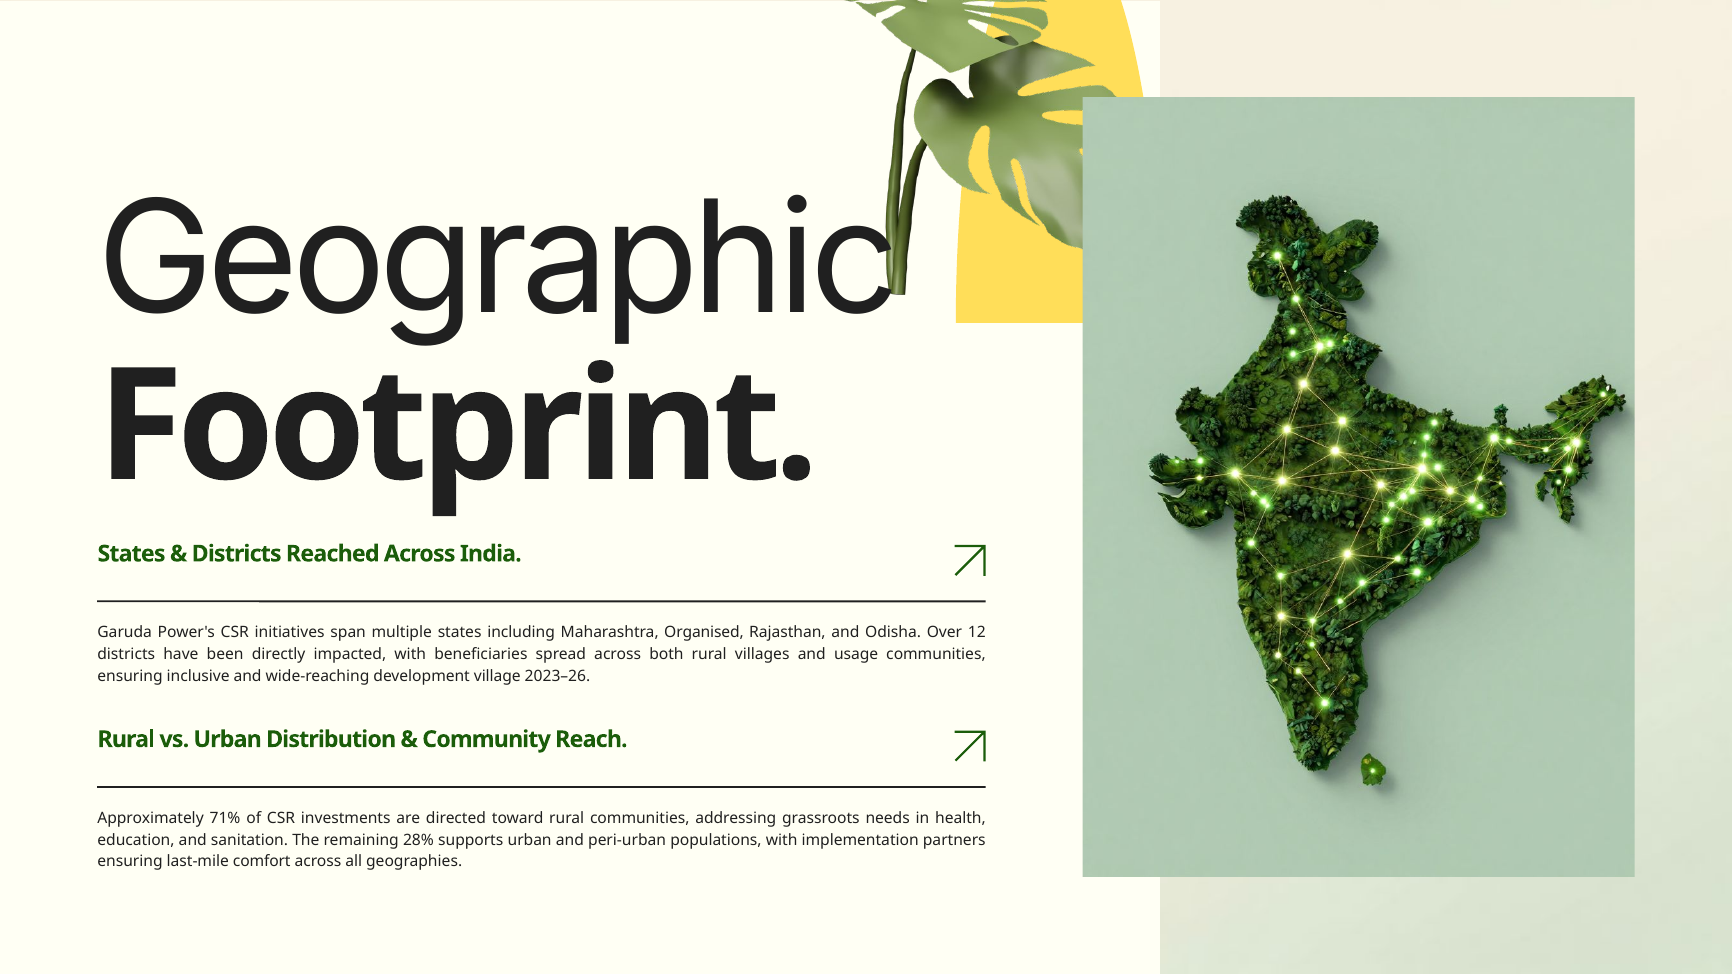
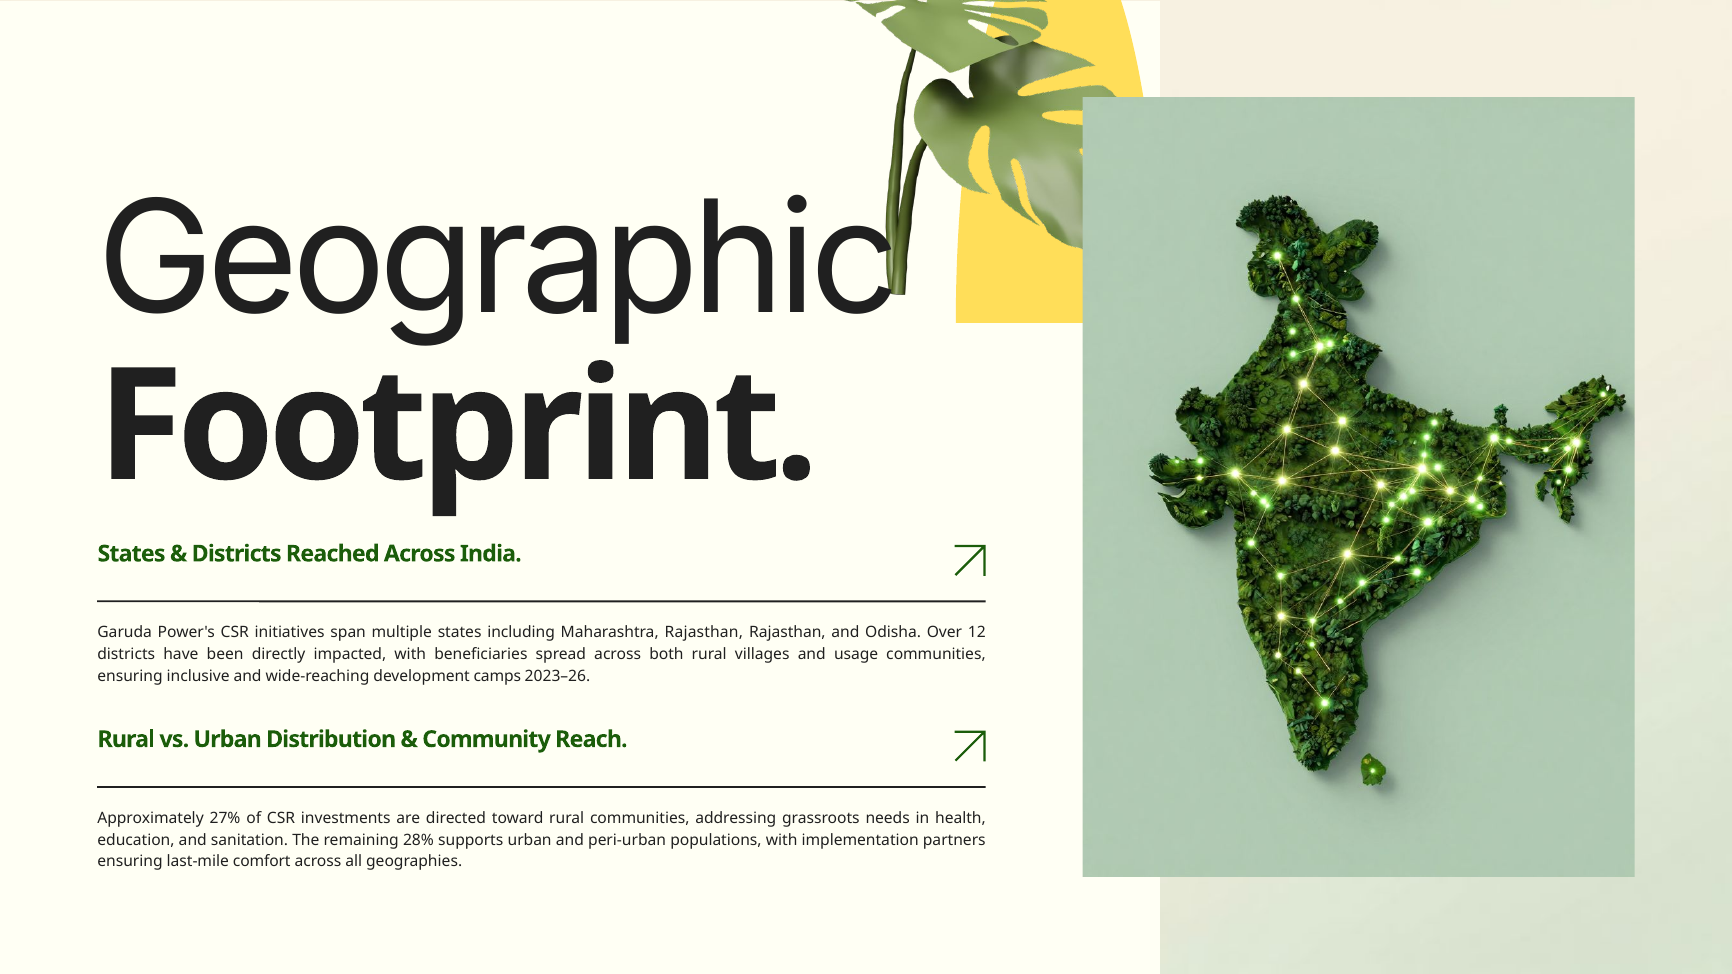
Maharashtra Organised: Organised -> Rajasthan (704, 633)
village: village -> camps (497, 676)
71%: 71% -> 27% (225, 818)
